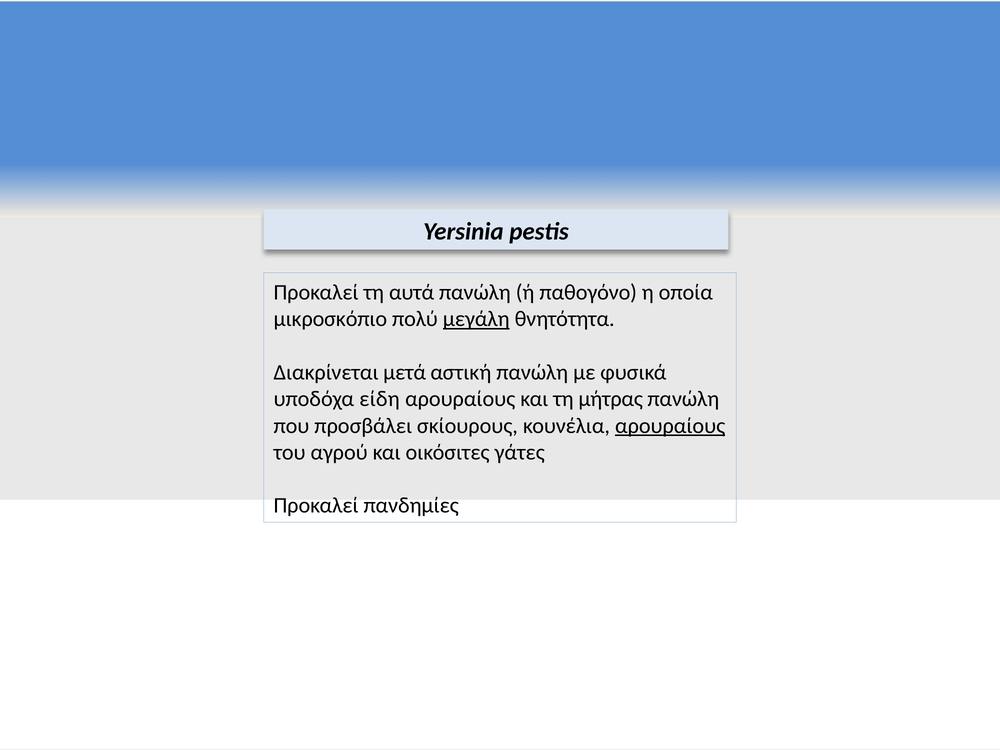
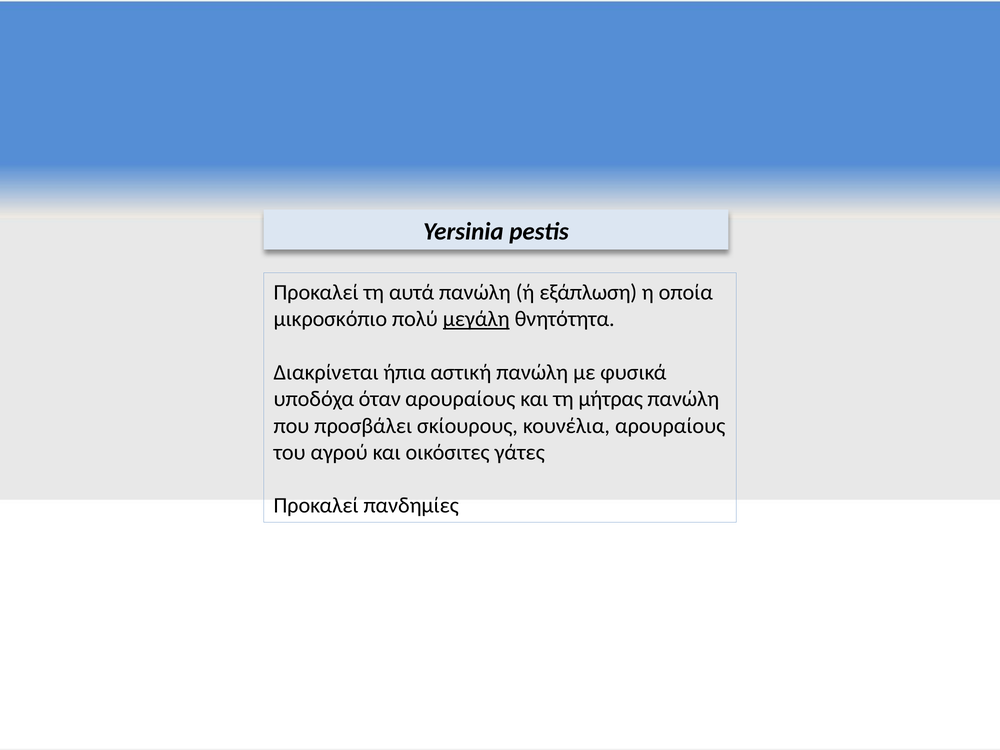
παθογόνο: παθογόνο -> εξάπλωση (588, 292)
μετά: μετά -> ήπια (405, 372)
είδη: είδη -> όταν (380, 399)
αρουραίους underline: present -> none (670, 426)
